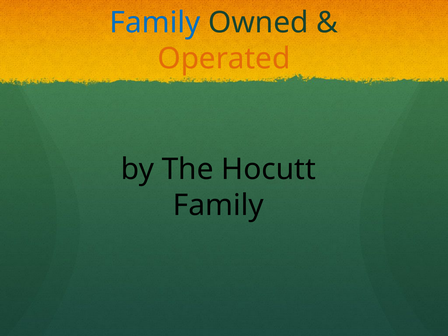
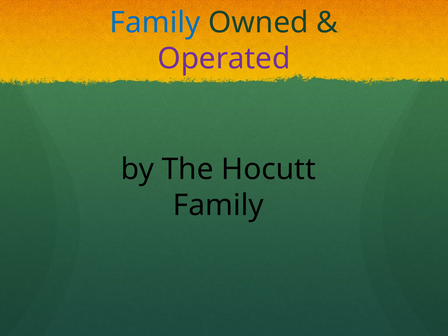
Operated colour: orange -> purple (224, 59)
